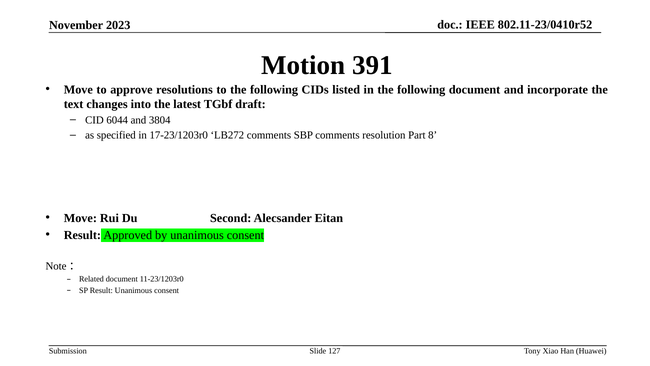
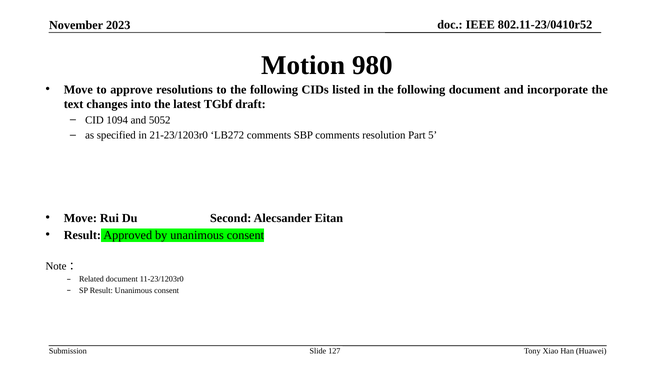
391: 391 -> 980 (372, 65)
6044: 6044 -> 1094 (117, 120)
3804: 3804 -> 5052 (160, 120)
17-23/1203r0: 17-23/1203r0 -> 21-23/1203r0 (179, 135)
8: 8 -> 5 (433, 135)
